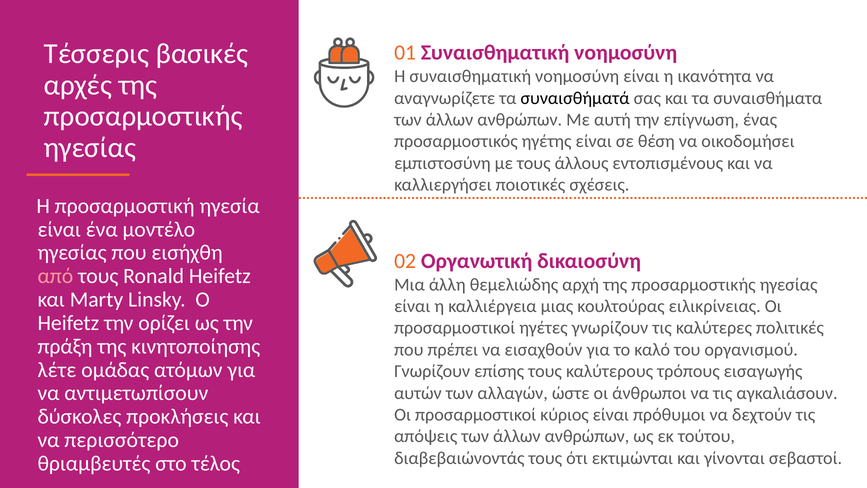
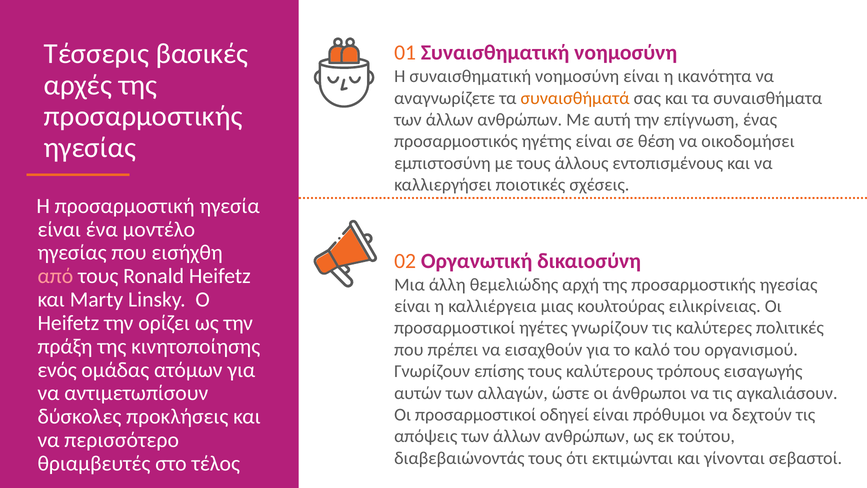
συναισθήματά colour: black -> orange (575, 98)
λέτε: λέτε -> ενός (57, 370)
κύριος: κύριος -> οδηγεί (564, 415)
